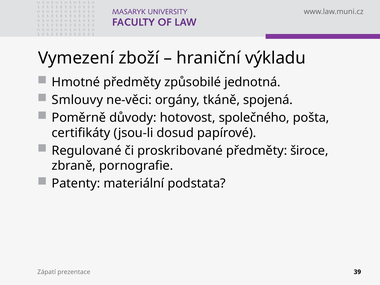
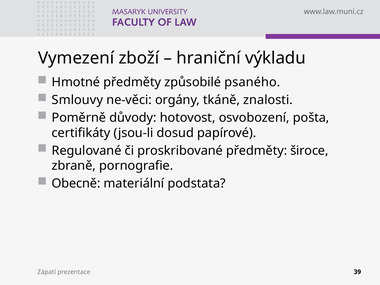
jednotná: jednotná -> psaného (252, 82)
spojená: spojená -> znalosti (268, 100)
společného: společného -> osvobození (254, 118)
Patenty: Patenty -> Obecně (76, 183)
